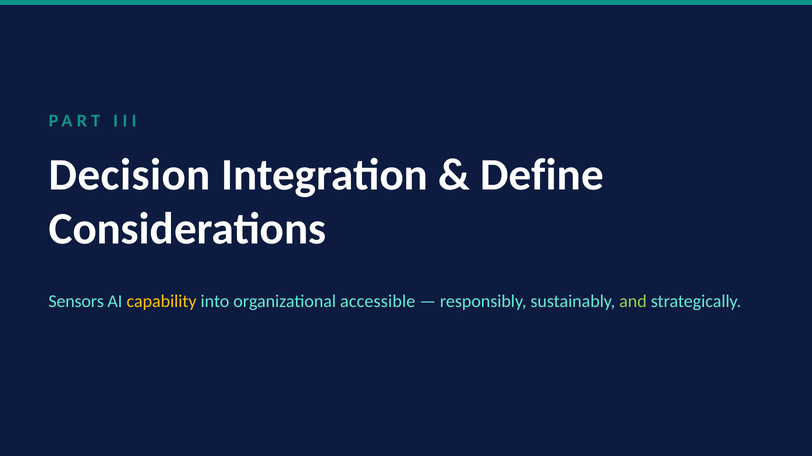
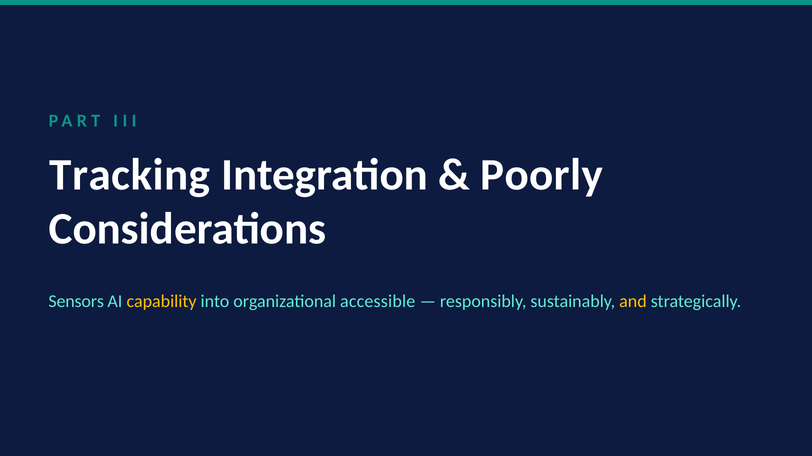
Decision: Decision -> Tracking (130, 175)
Define: Define -> Poorly (542, 175)
and colour: light green -> yellow (633, 302)
